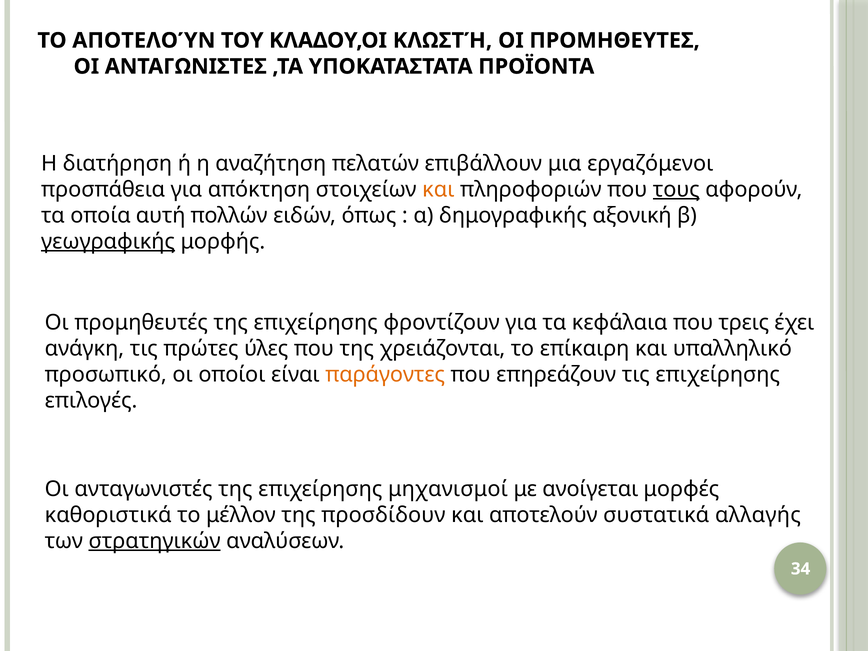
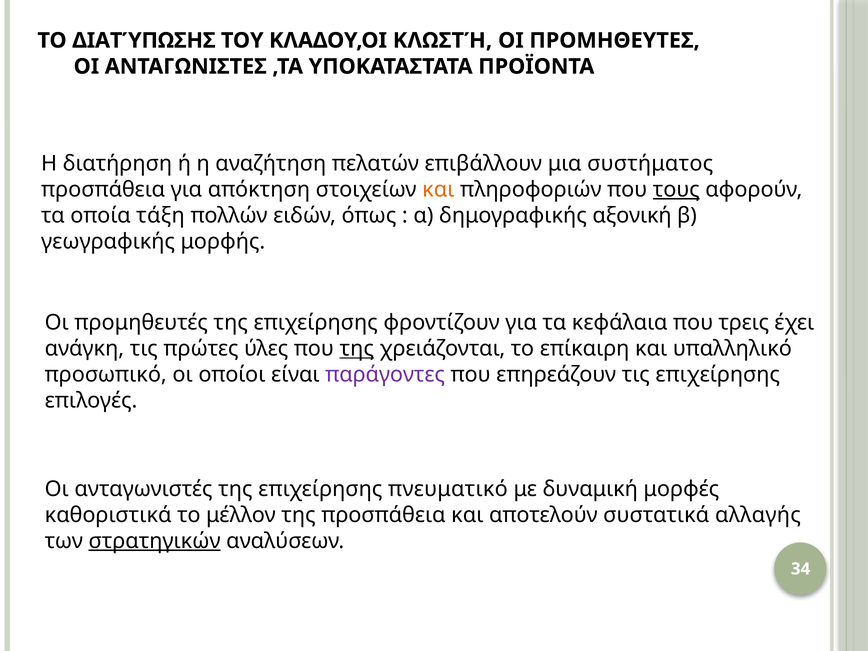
ΤΟ ΑΠΟΤΕΛΟΎΝ: ΑΠΟΤΕΛΟΎΝ -> ΔΙΑΤΎΠΩΣΗΣ (144, 40)
εργαζόμενοι: εργαζόμενοι -> συστήματος (650, 163)
αυτή: αυτή -> τάξη (160, 216)
γεωγραφικής underline: present -> none (108, 242)
της underline: none -> present (357, 349)
παράγοντες colour: orange -> purple (385, 375)
μηχανισμοί: μηχανισμοί -> πνευματικό (448, 489)
ανοίγεται: ανοίγεται -> δυναμική (590, 489)
της προσδίδουν: προσδίδουν -> προσπάθεια (383, 515)
